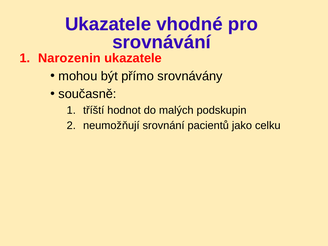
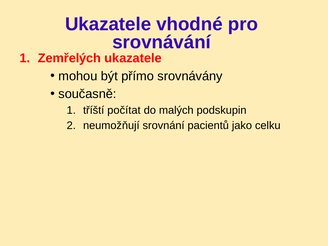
Narozenin: Narozenin -> Zemřelých (70, 58)
hodnot: hodnot -> počítat (124, 110)
